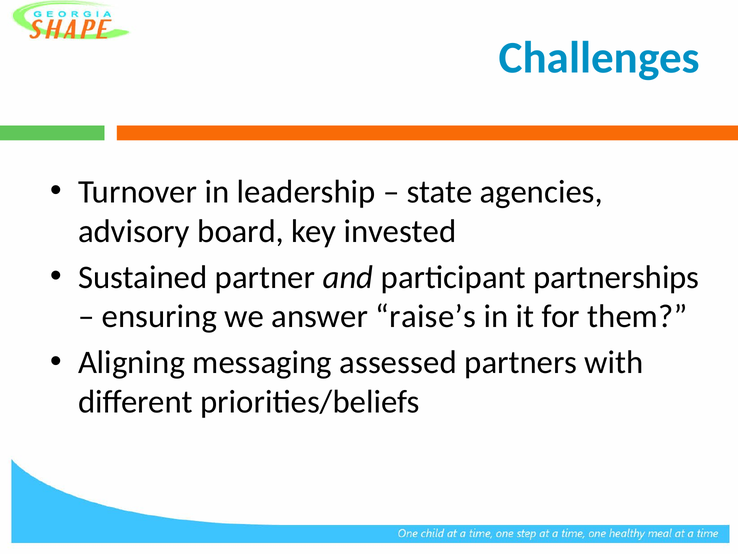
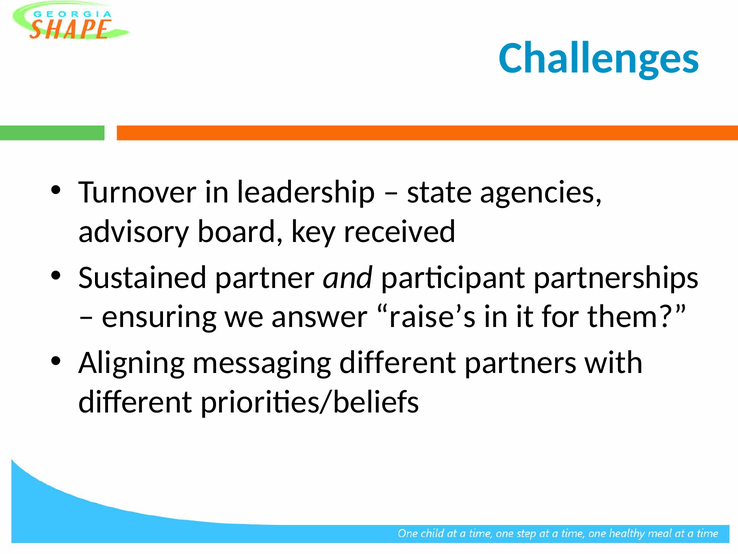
invested: invested -> received (400, 231)
messaging assessed: assessed -> different (398, 362)
